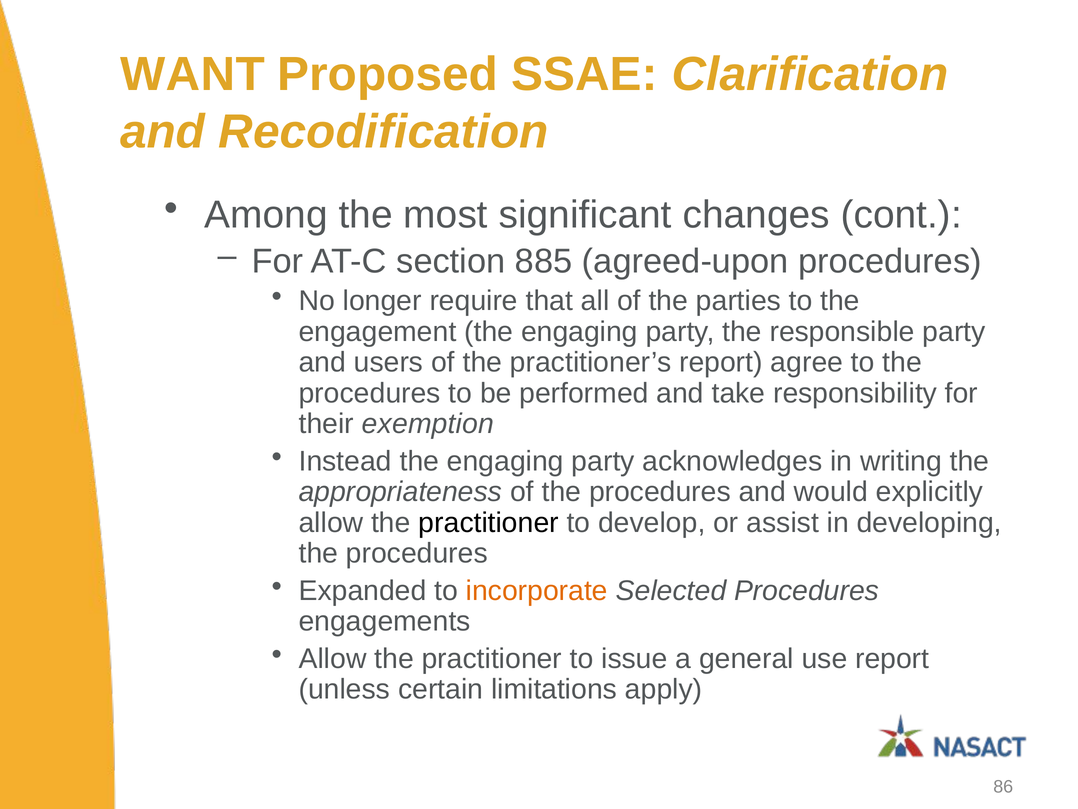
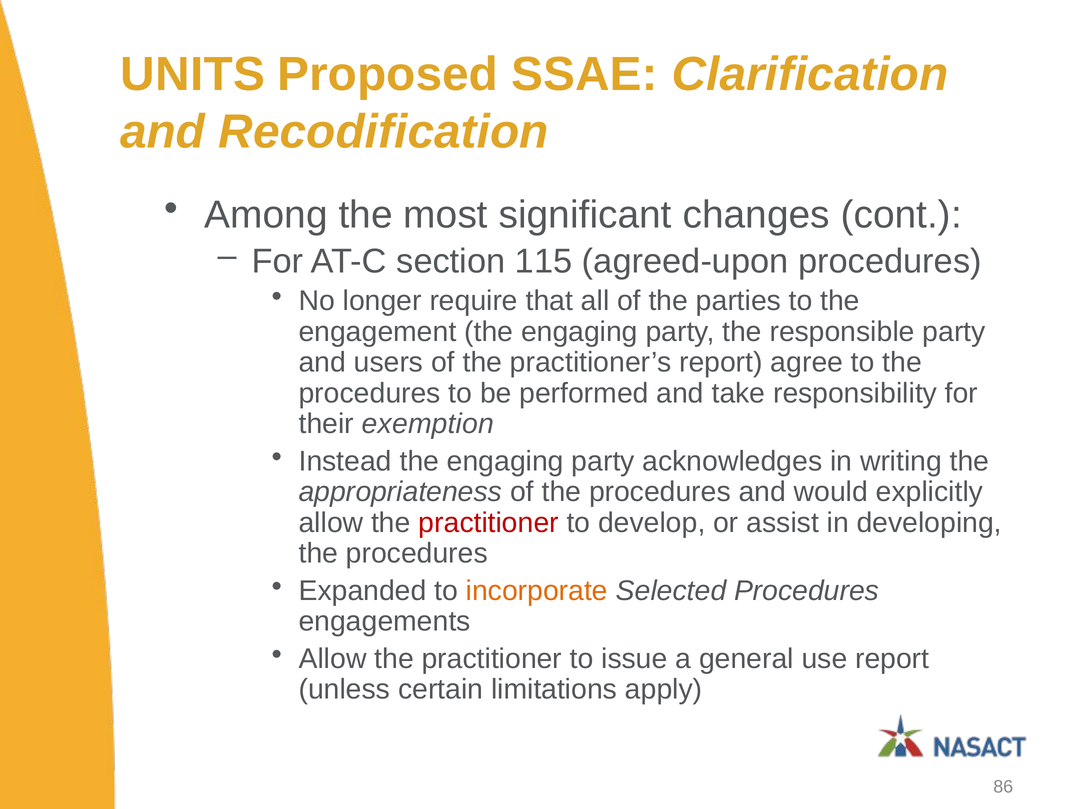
WANT: WANT -> UNITS (193, 74)
885: 885 -> 115 (544, 261)
practitioner colour: black -> red (489, 522)
